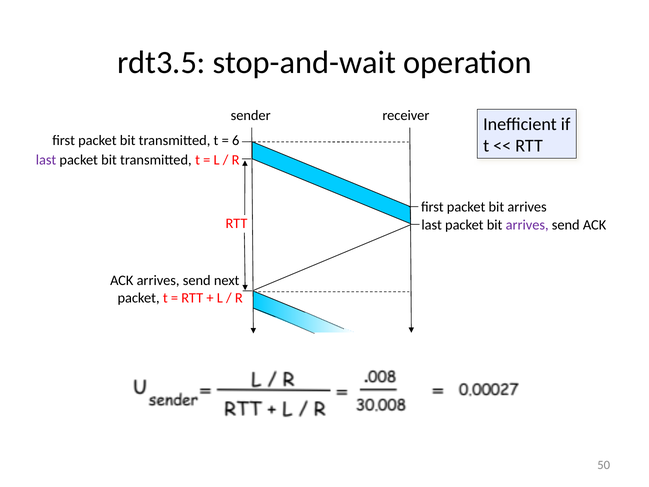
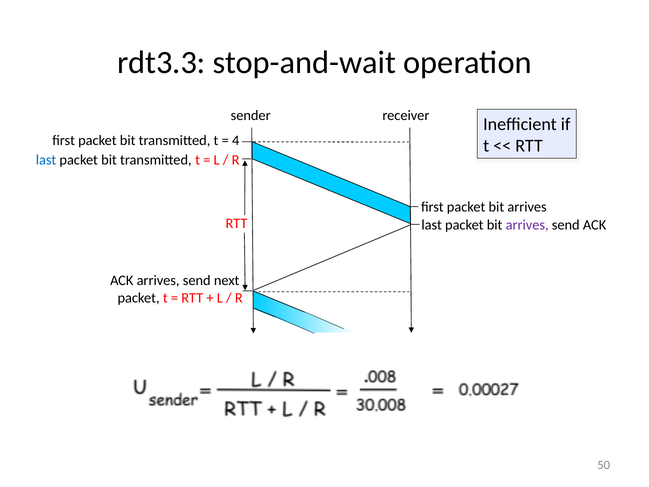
rdt3.5: rdt3.5 -> rdt3.3 (161, 62)
6: 6 -> 4 (236, 140)
last colour: purple -> blue (46, 160)
